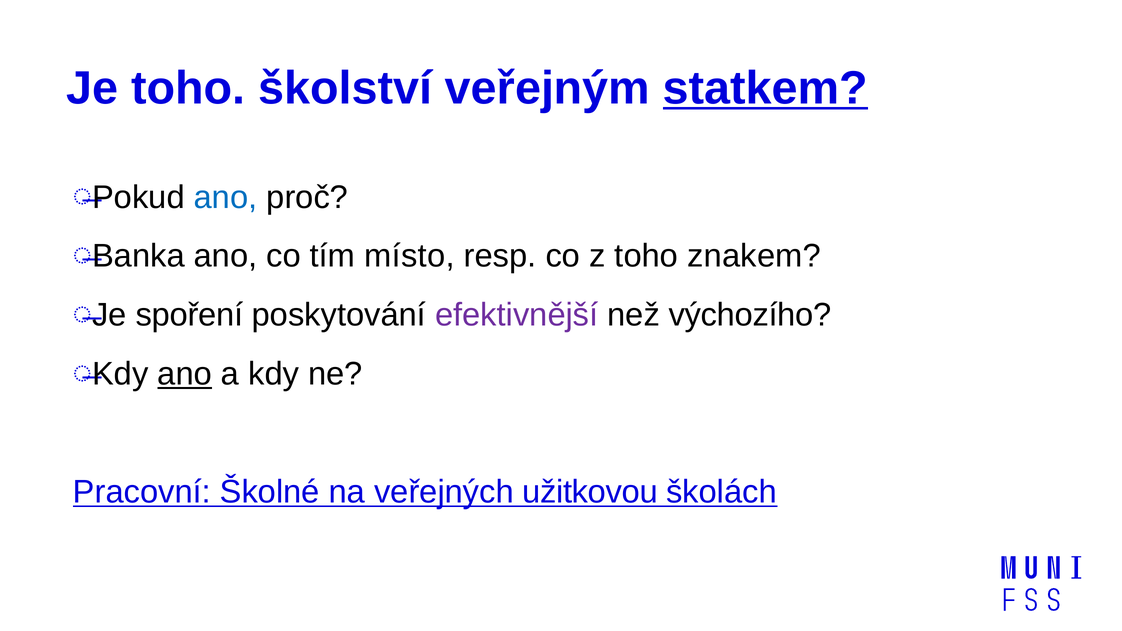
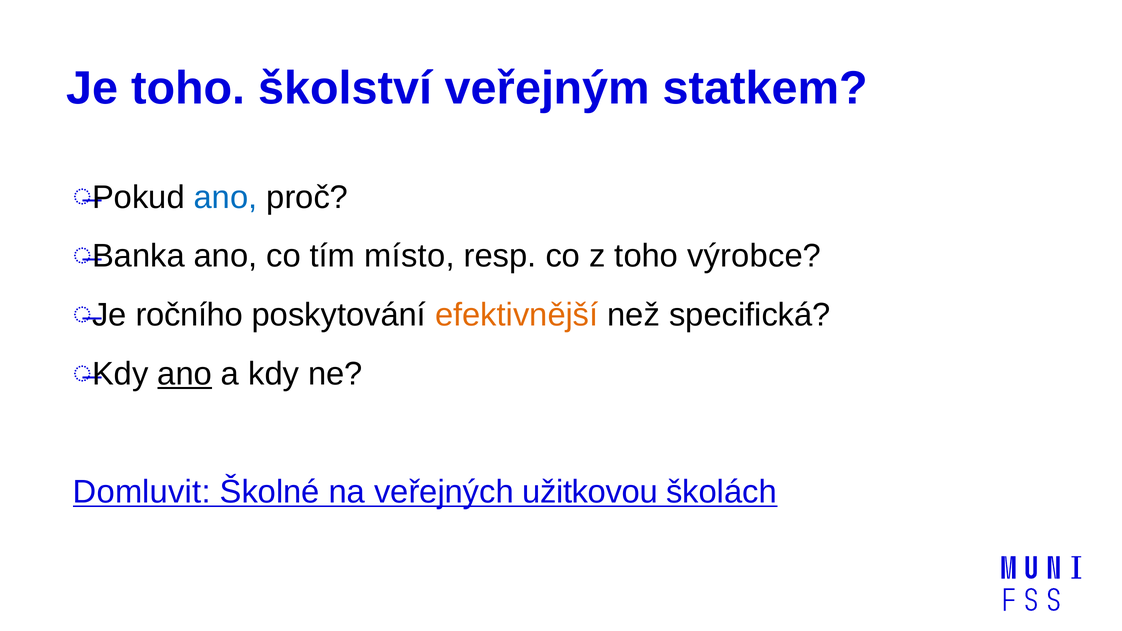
statkem underline: present -> none (765, 88)
znakem: znakem -> výrobce (754, 256)
spoření: spoření -> ročního (189, 315)
efektivnější colour: purple -> orange (517, 315)
výchozího: výchozího -> specifická (750, 315)
Pracovní: Pracovní -> Domluvit (142, 492)
